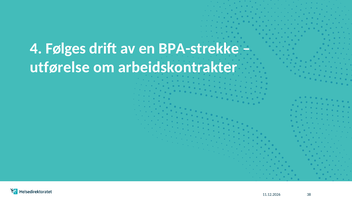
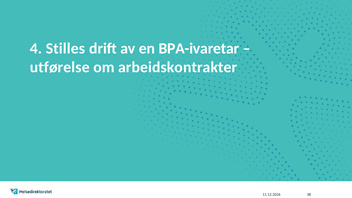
Følges: Følges -> Stilles (65, 49)
BPA-strekke: BPA-strekke -> BPA-ivaretar (199, 49)
